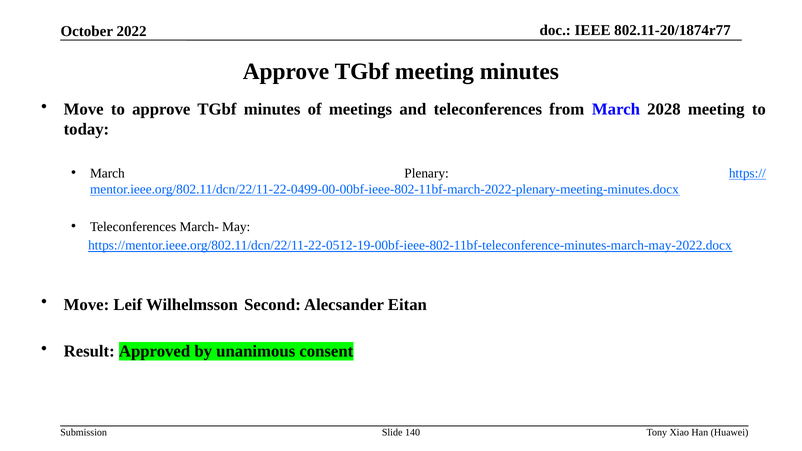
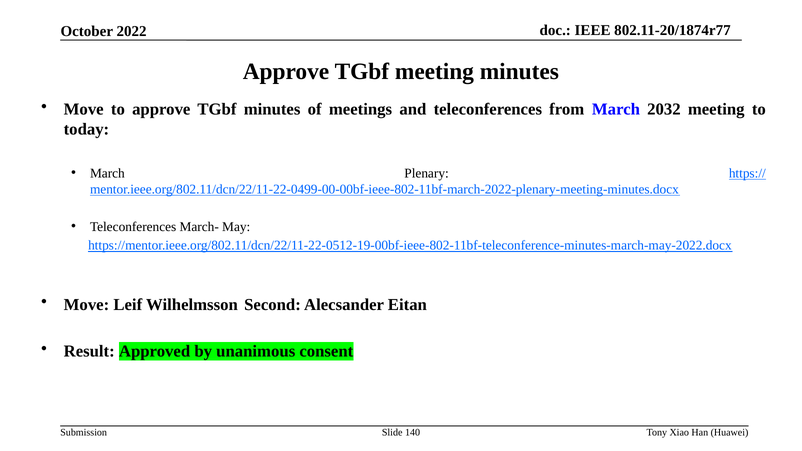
2028: 2028 -> 2032 (664, 109)
